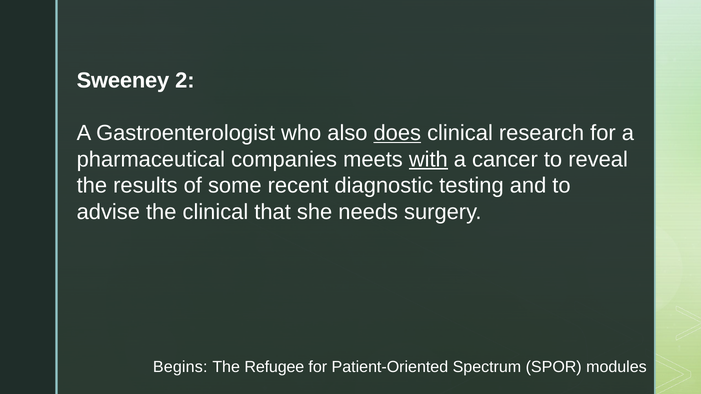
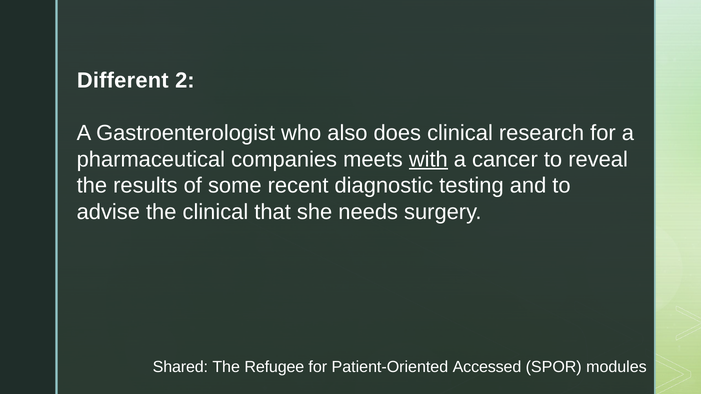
Sweeney: Sweeney -> Different (123, 81)
does underline: present -> none (397, 133)
Begins: Begins -> Shared (180, 367)
Spectrum: Spectrum -> Accessed (487, 367)
